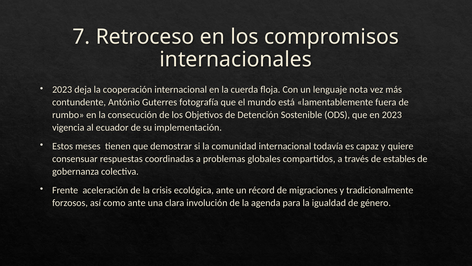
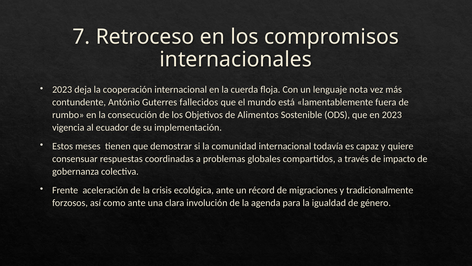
fotografía: fotografía -> fallecidos (199, 102)
Detención: Detención -> Alimentos (258, 115)
estables: estables -> impacto (399, 159)
